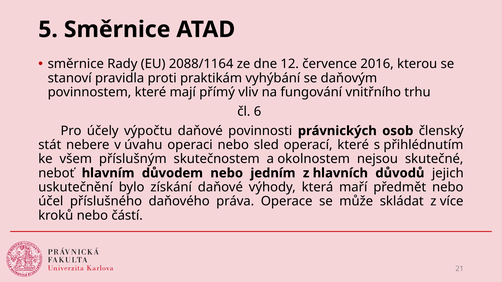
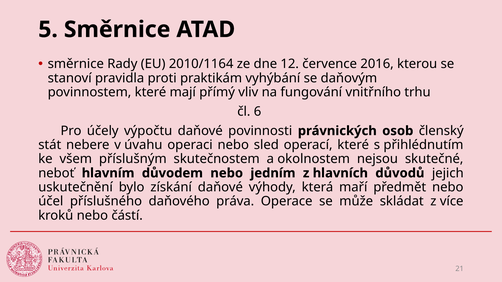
2088/1164: 2088/1164 -> 2010/1164 (201, 64)
